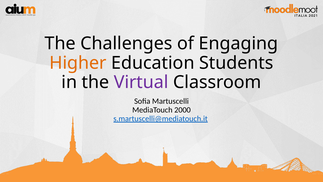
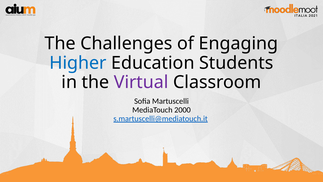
Higher colour: orange -> blue (78, 63)
